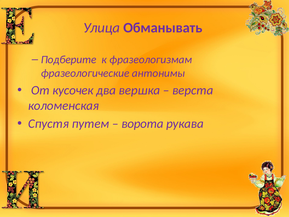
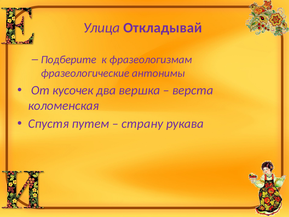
Обманывать: Обманывать -> Откладывай (163, 28)
ворота: ворота -> страну (142, 124)
